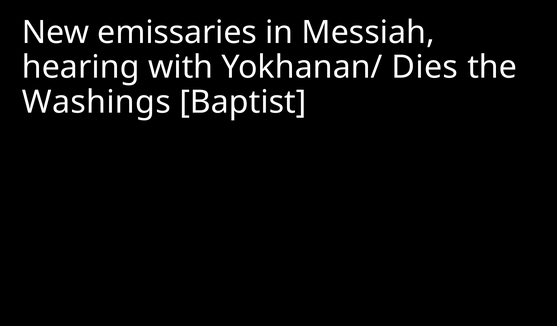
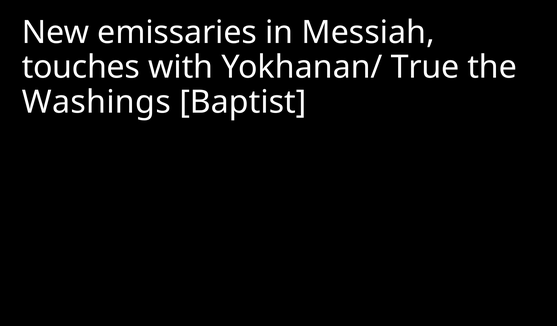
hearing: hearing -> touches (81, 67)
Dies: Dies -> True (425, 67)
